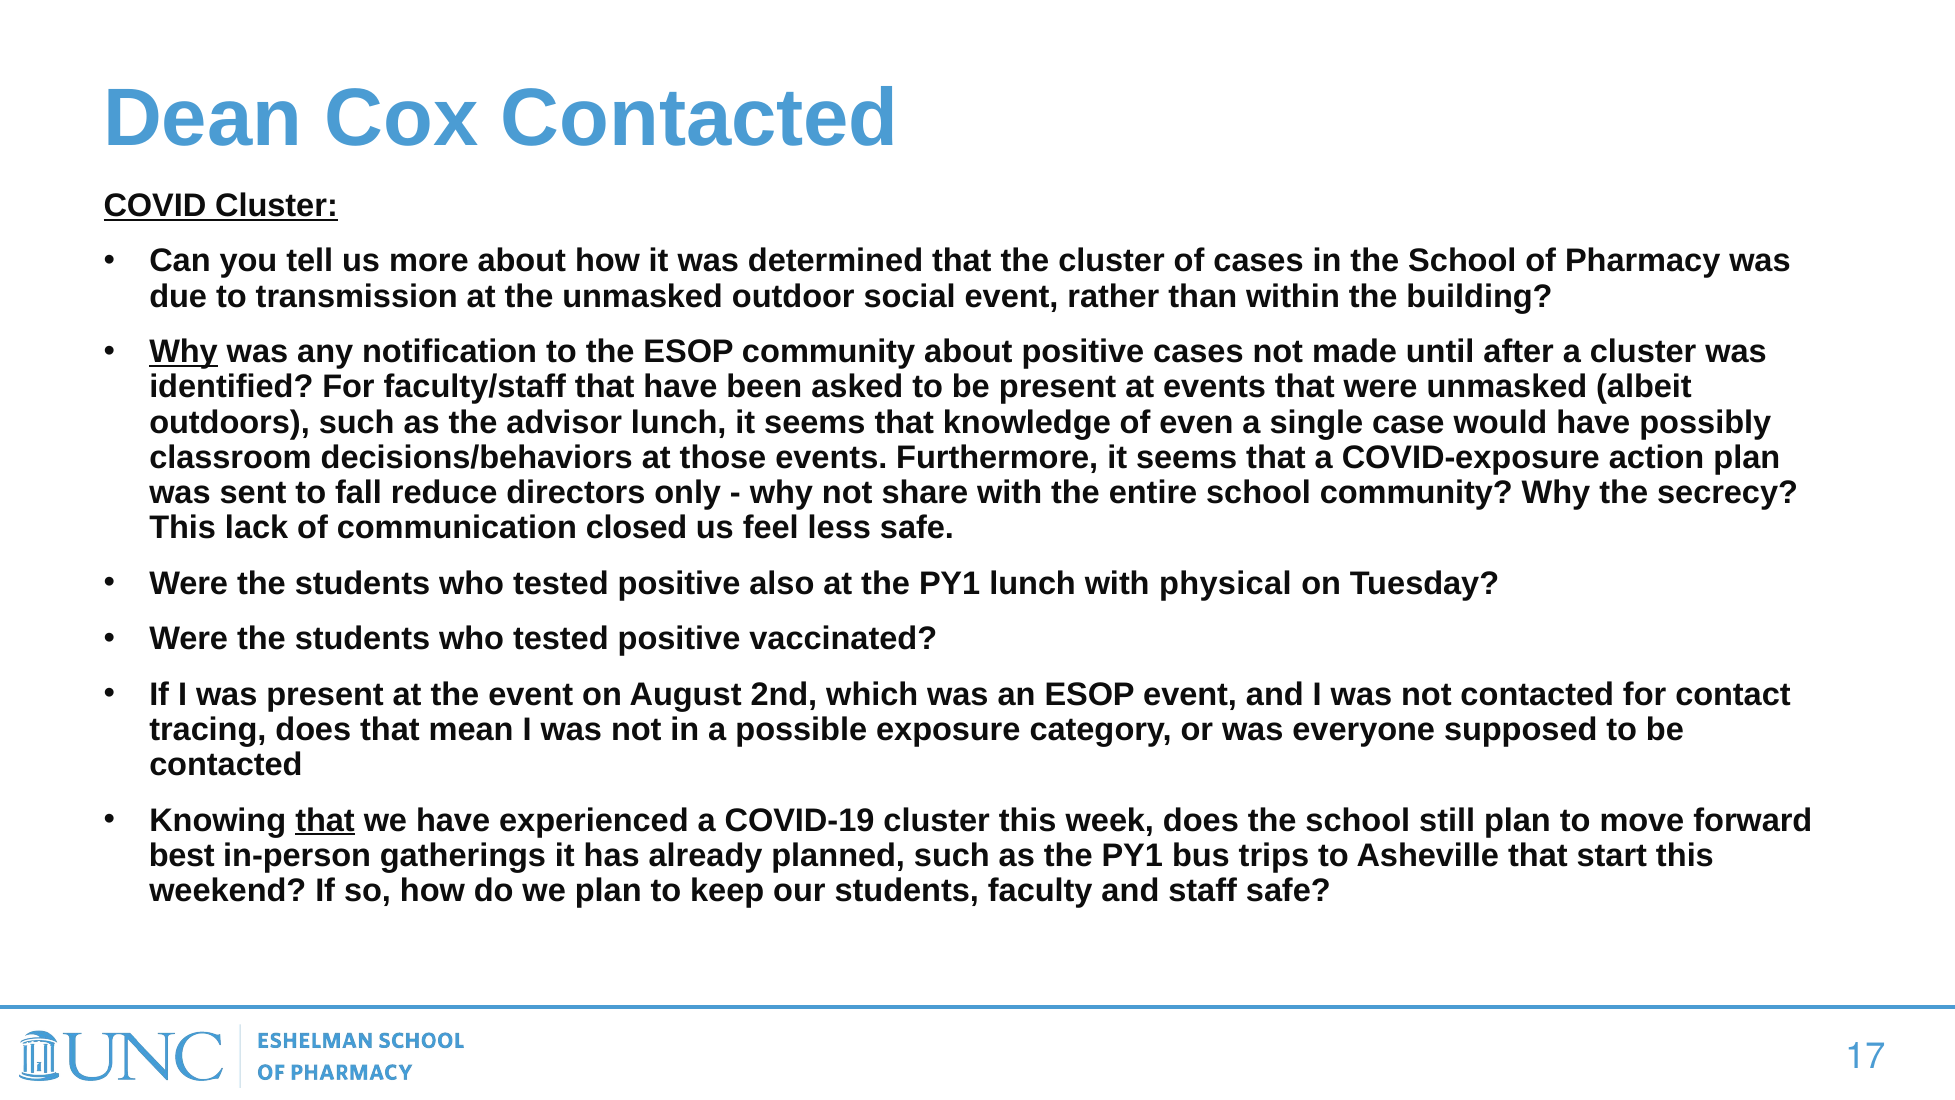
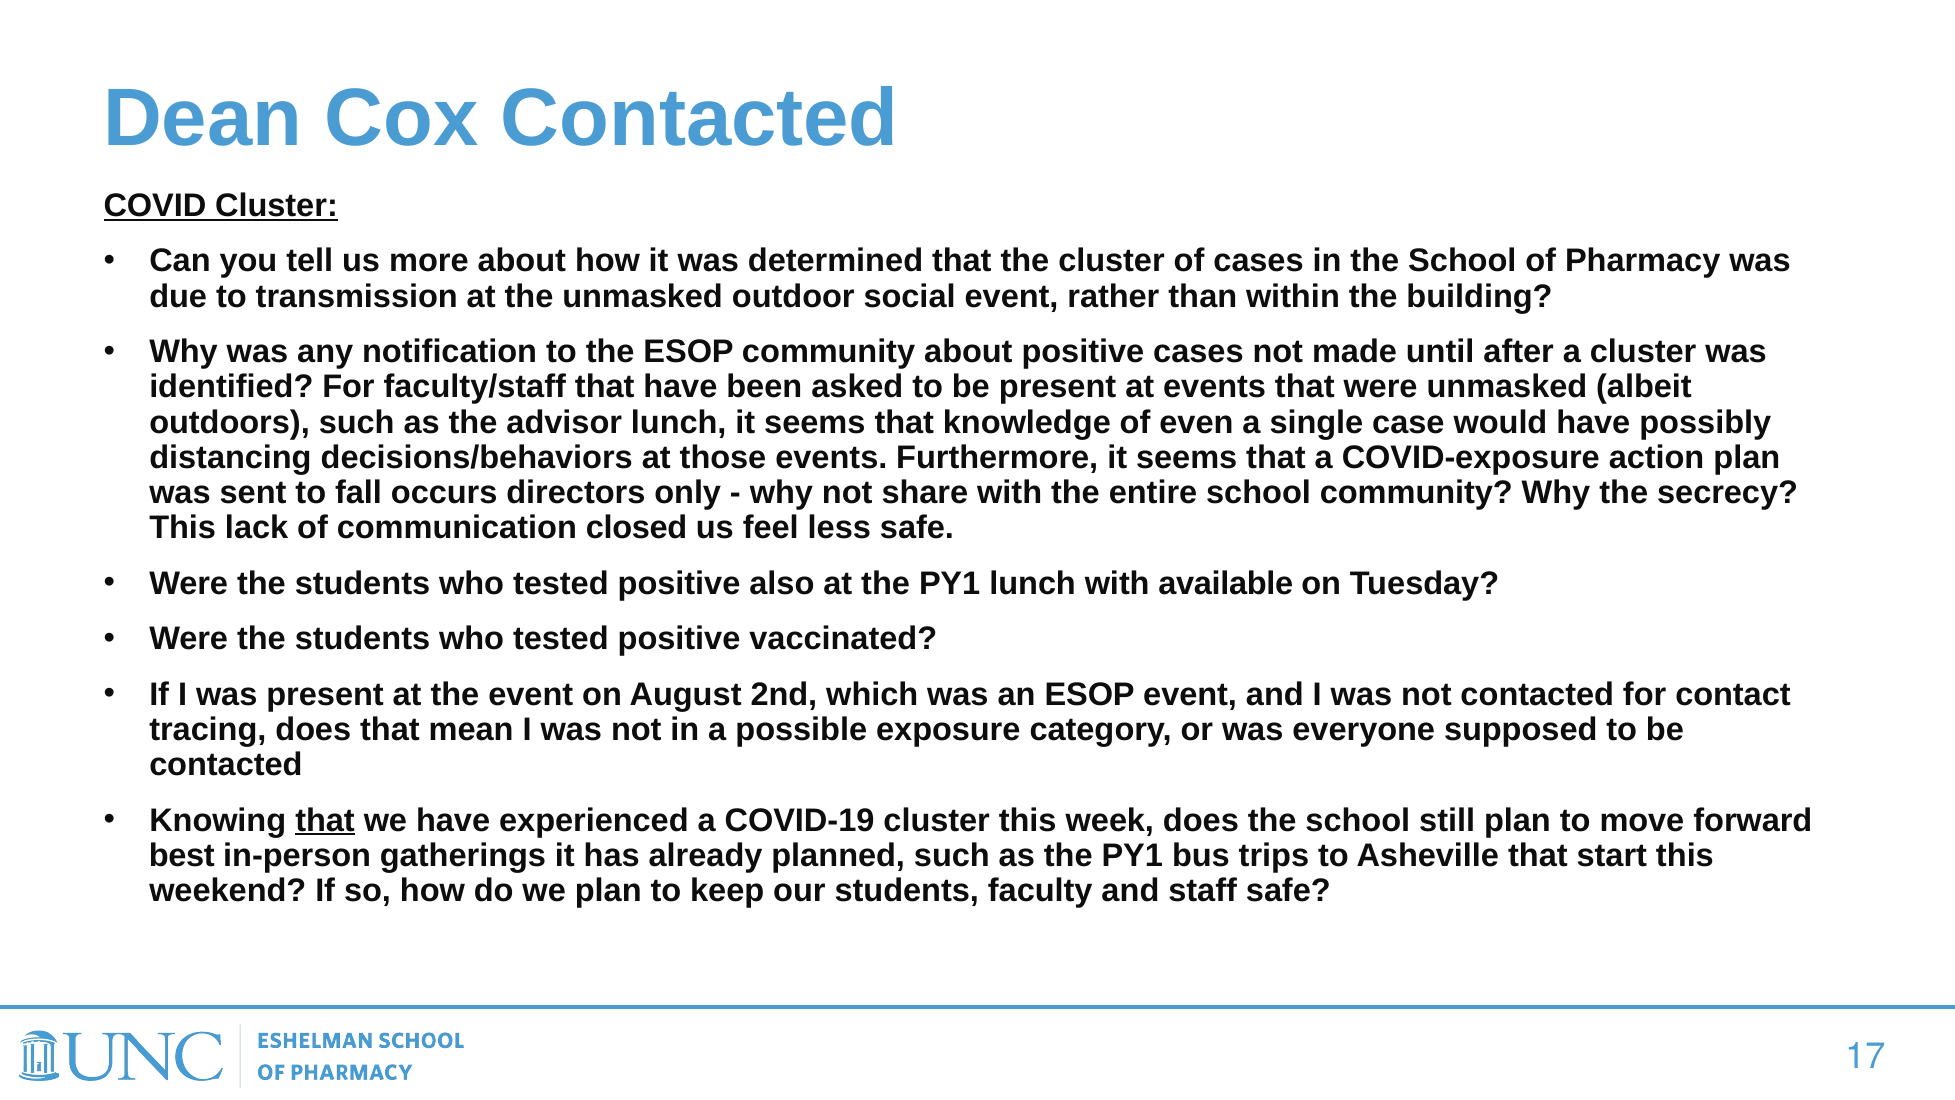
Why underline: present -> none (184, 352)
classroom: classroom -> distancing (230, 457)
reduce: reduce -> occurs (444, 492)
physical: physical -> available (1226, 583)
